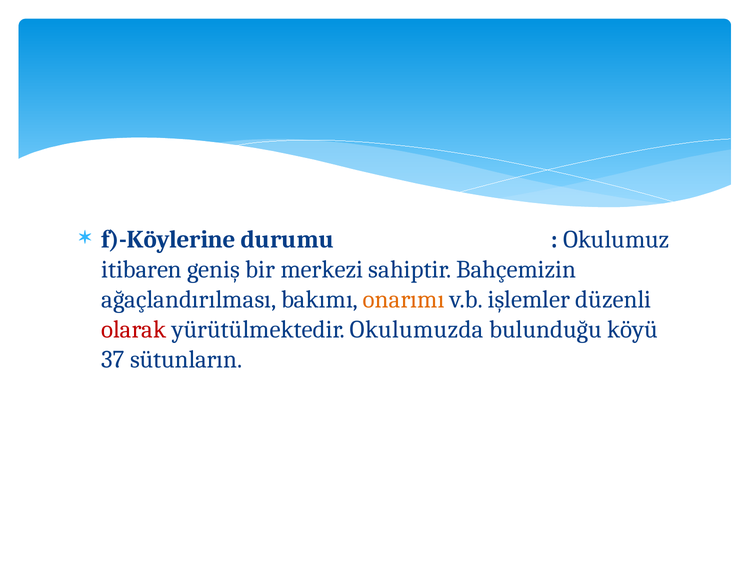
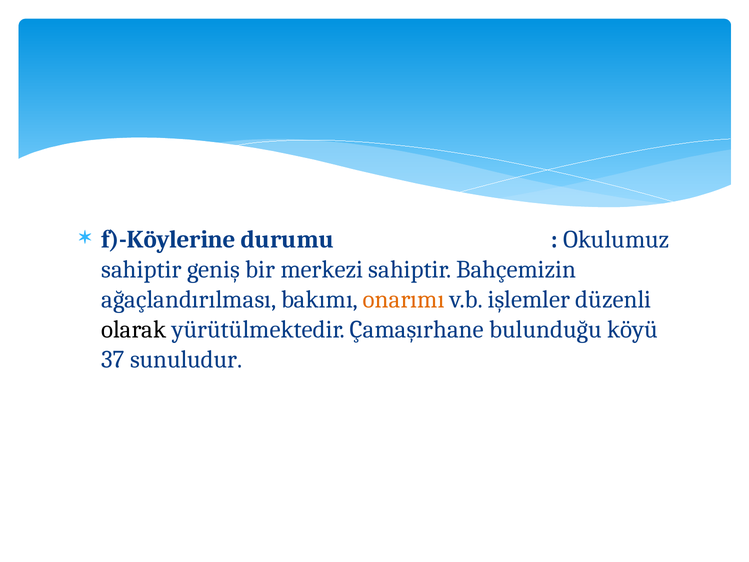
itibaren: itibaren -> sahiptir (142, 270)
olarak colour: red -> black (134, 330)
Okulumuzda: Okulumuzda -> Çamaşırhane (417, 330)
sütunların: sütunların -> sunuludur (186, 359)
